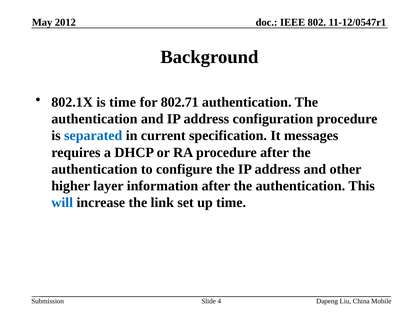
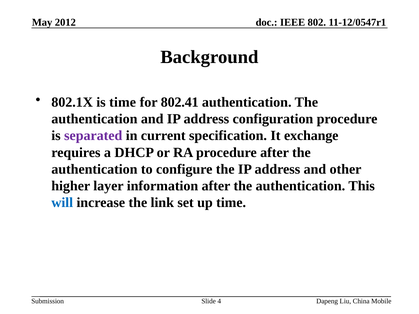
802.71: 802.71 -> 802.41 (180, 102)
separated colour: blue -> purple (93, 136)
messages: messages -> exchange (311, 136)
